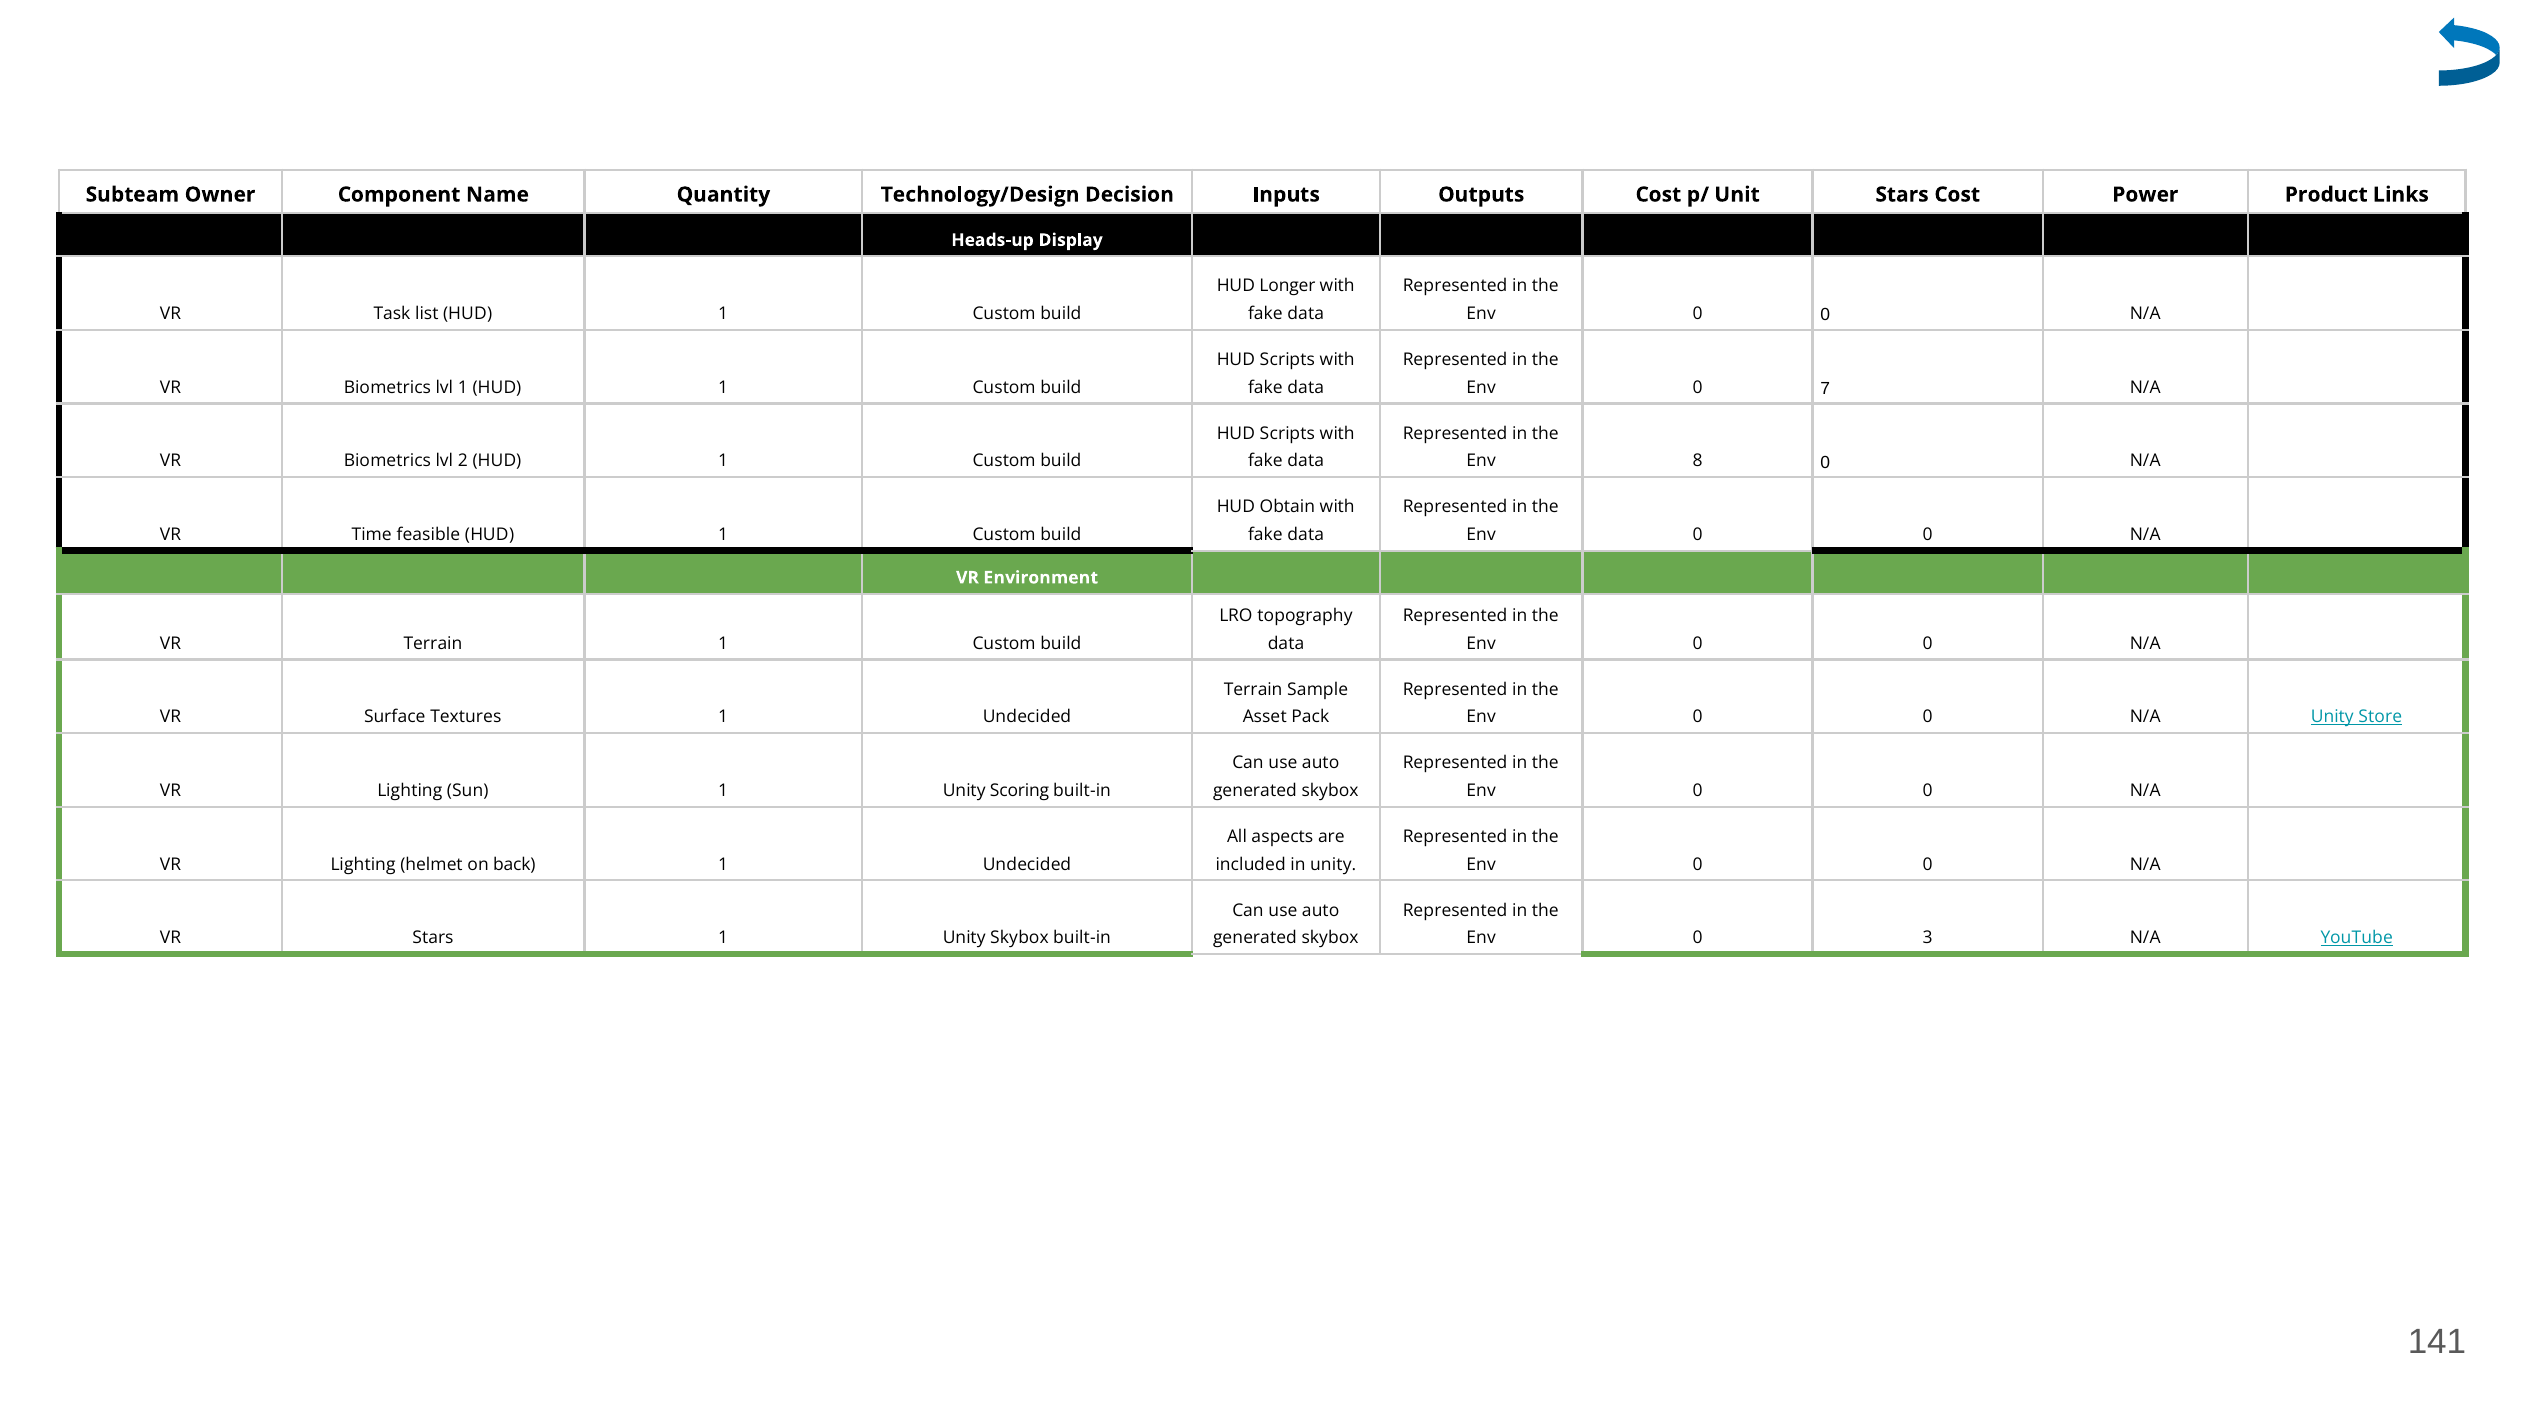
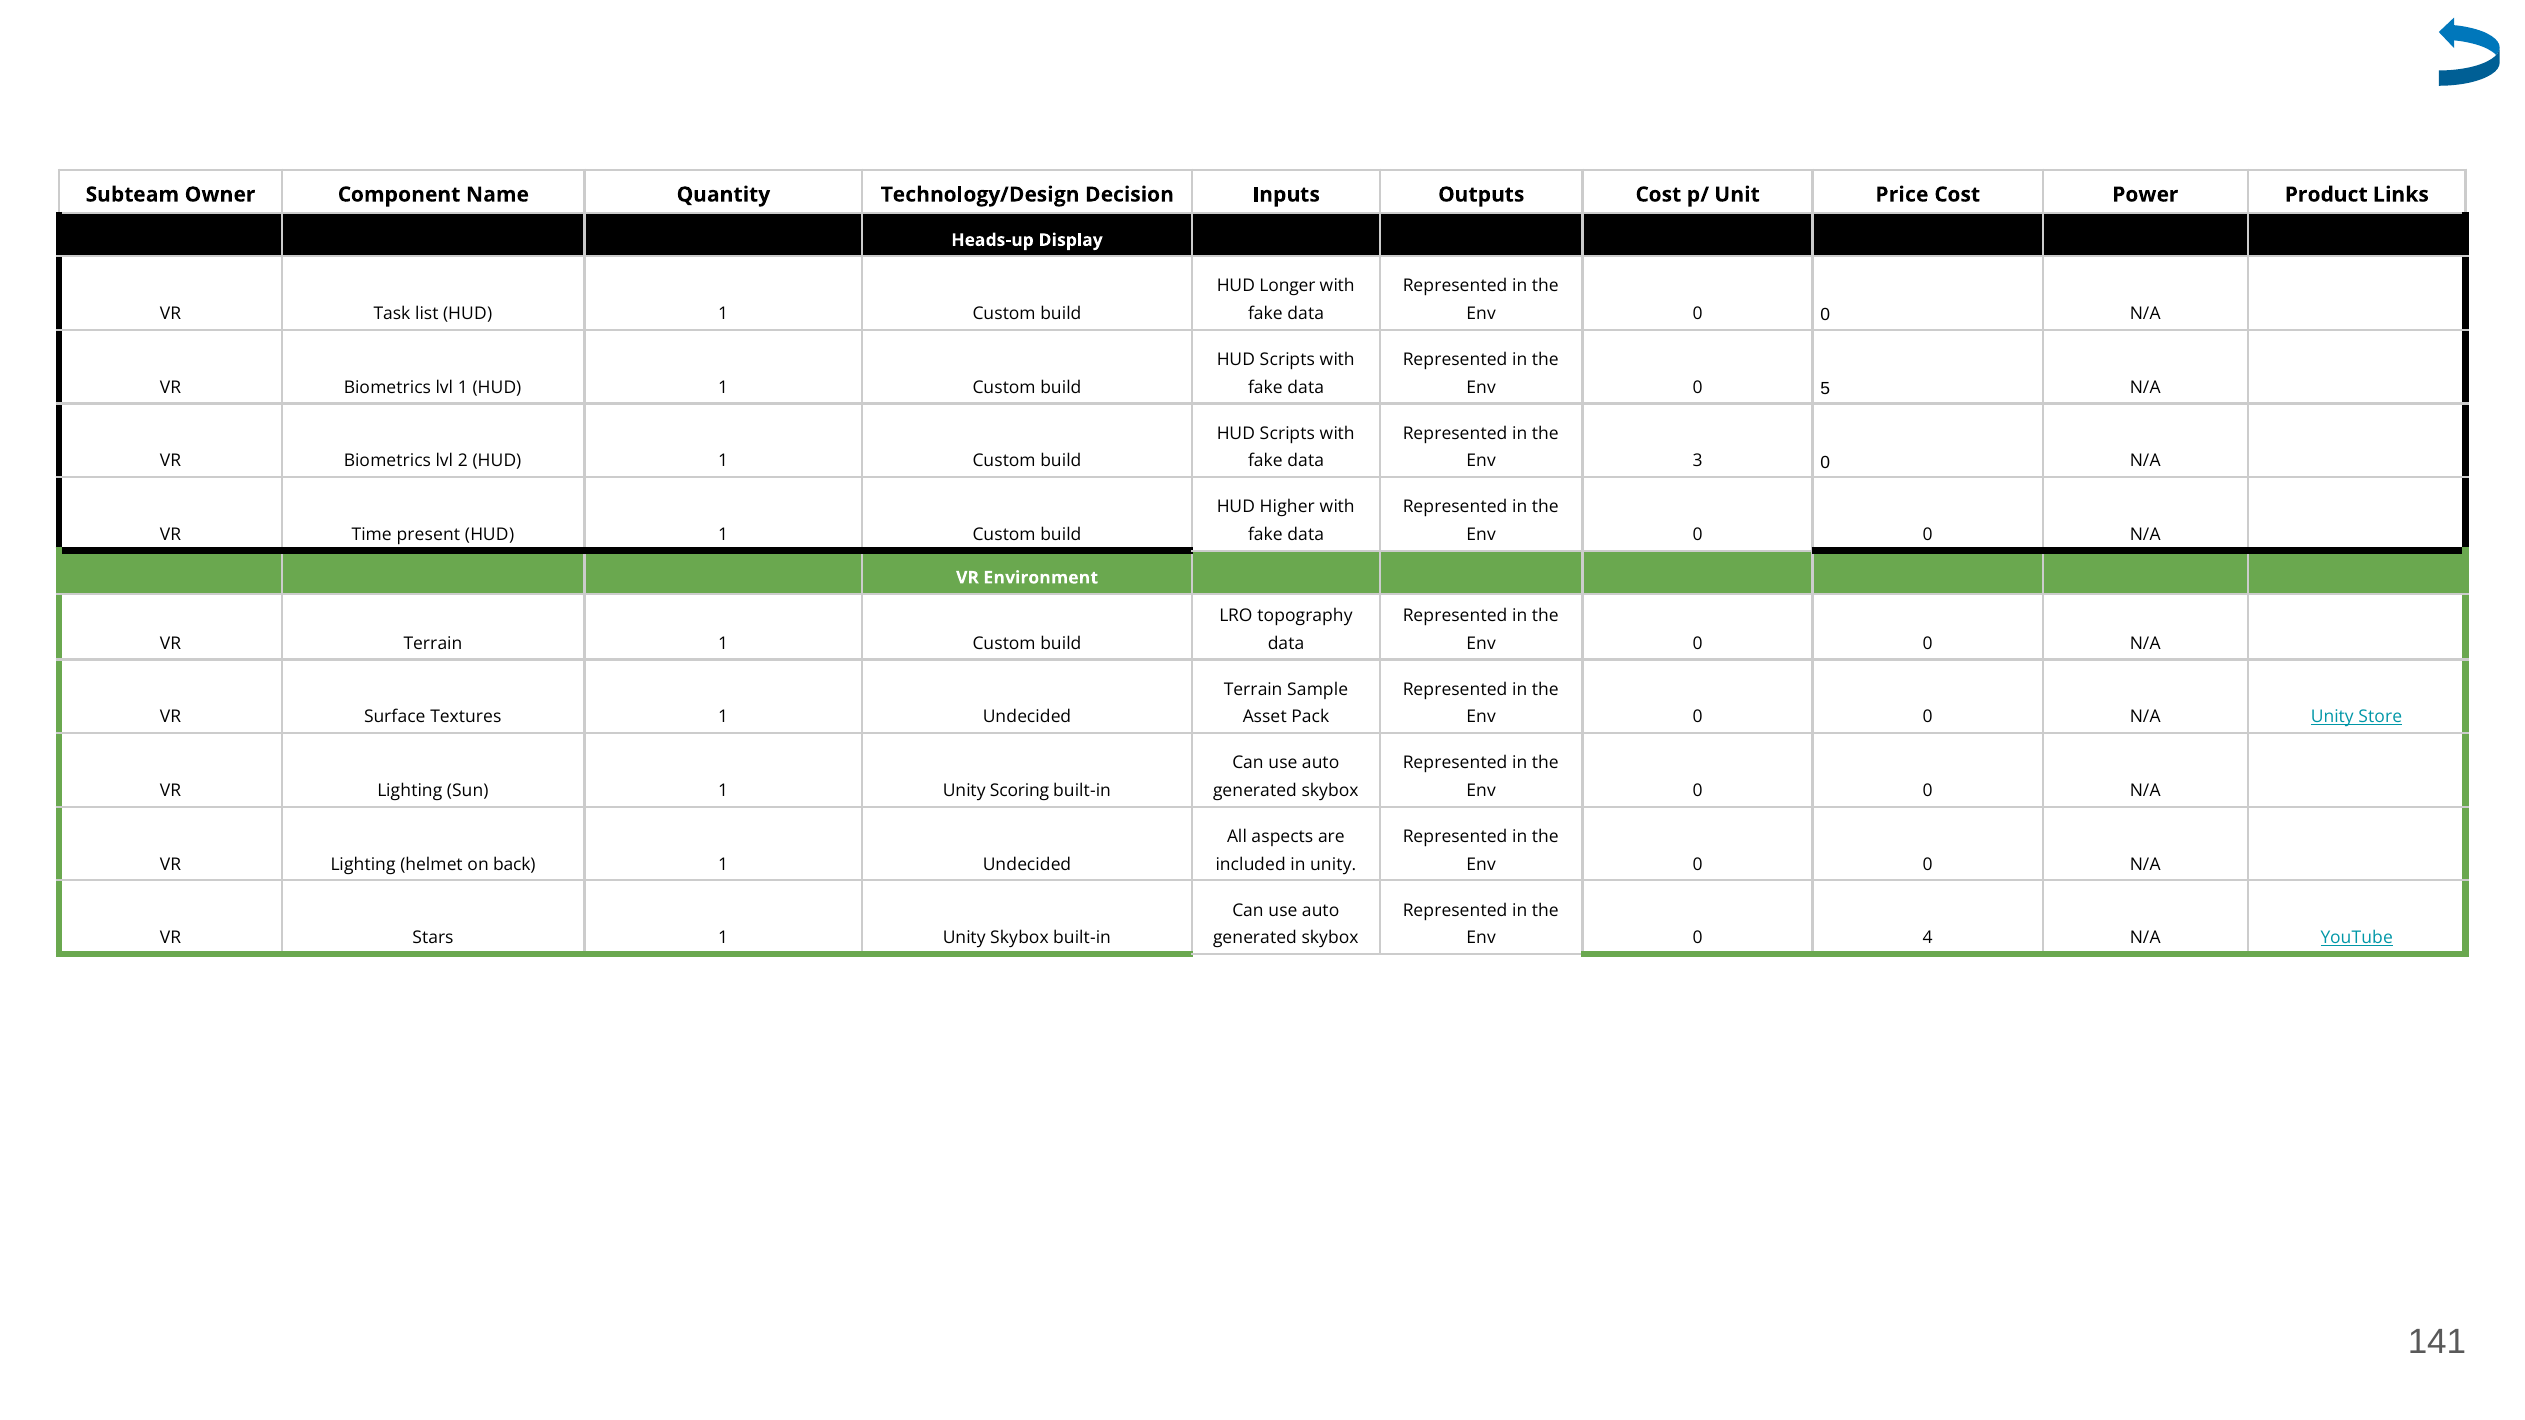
Unit Stars: Stars -> Price (1902, 195)
7: 7 -> 5 (1825, 389)
8: 8 -> 3 (1698, 461)
Obtain: Obtain -> Higher (1287, 507)
feasible: feasible -> present (428, 535)
3: 3 -> 4 (1928, 938)
